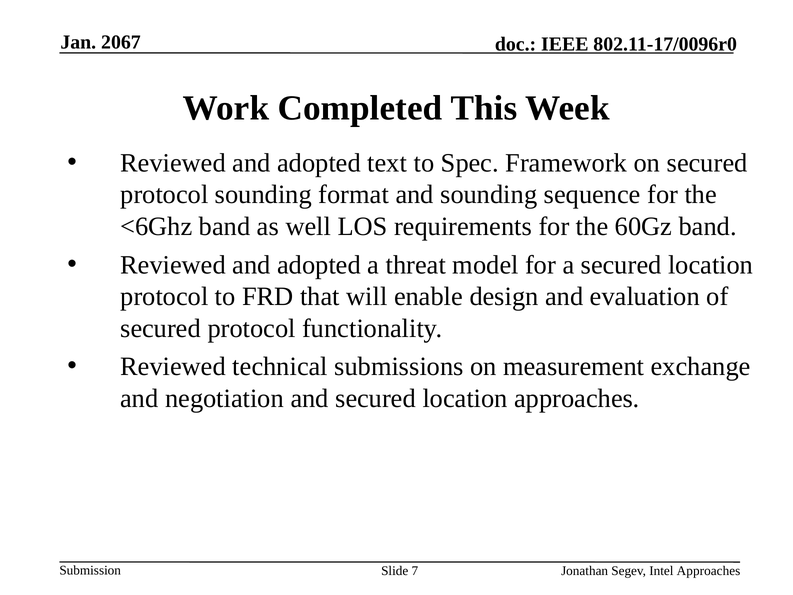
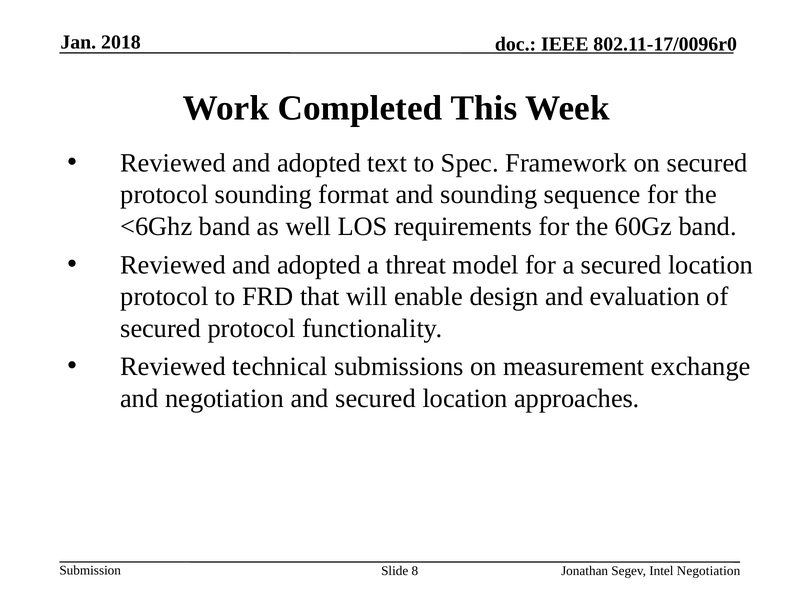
2067: 2067 -> 2018 (121, 42)
7: 7 -> 8 (415, 570)
Intel Approaches: Approaches -> Negotiation (709, 570)
